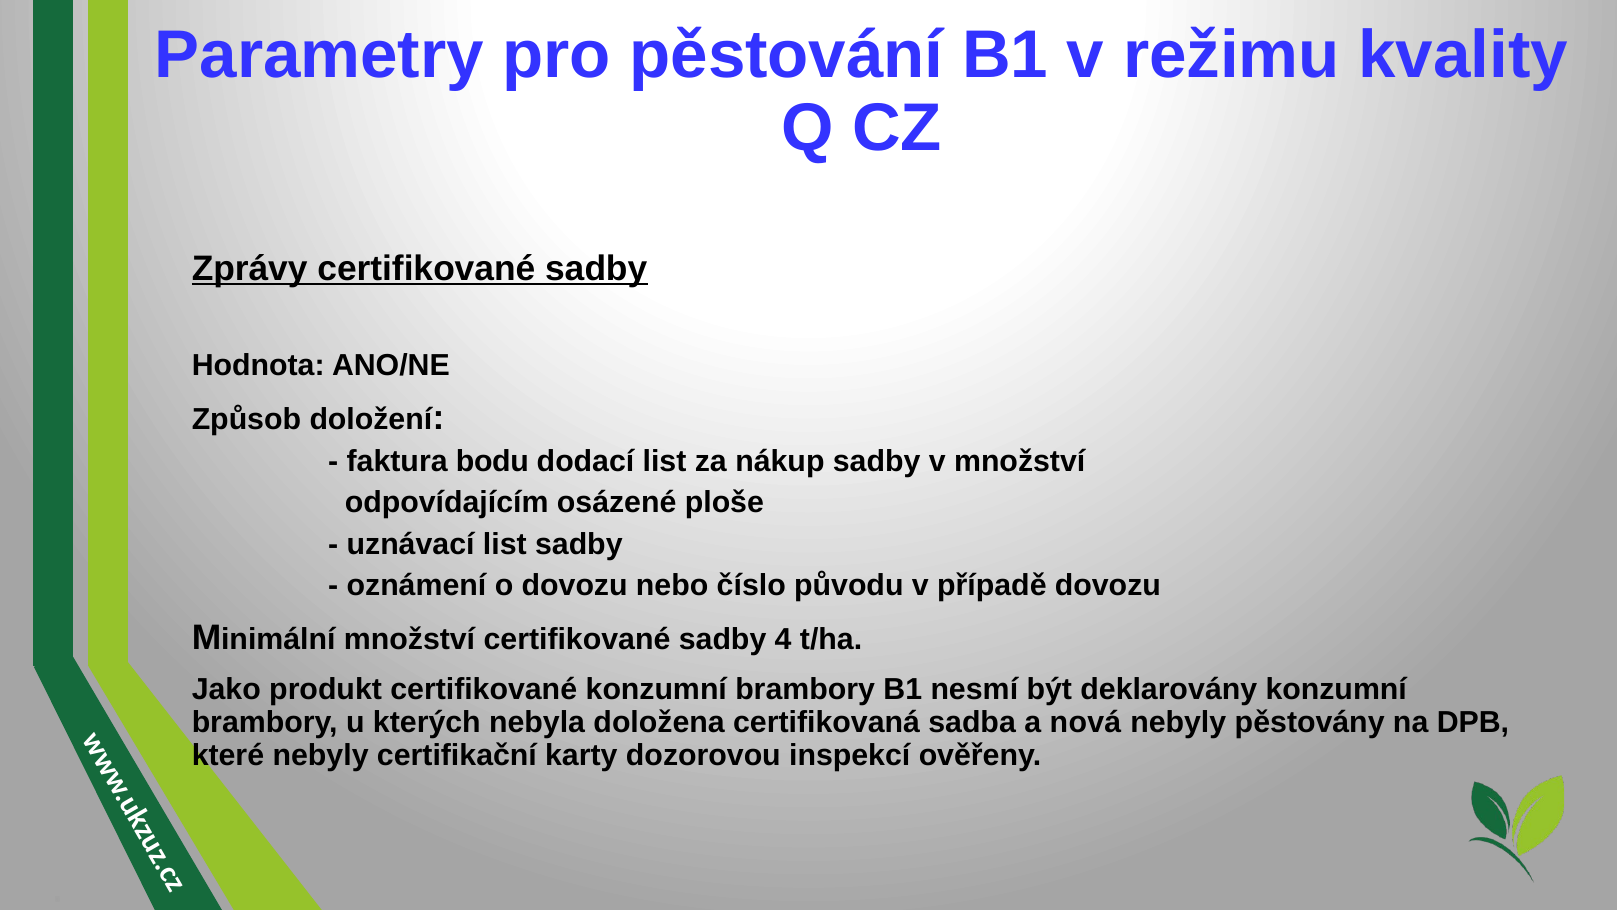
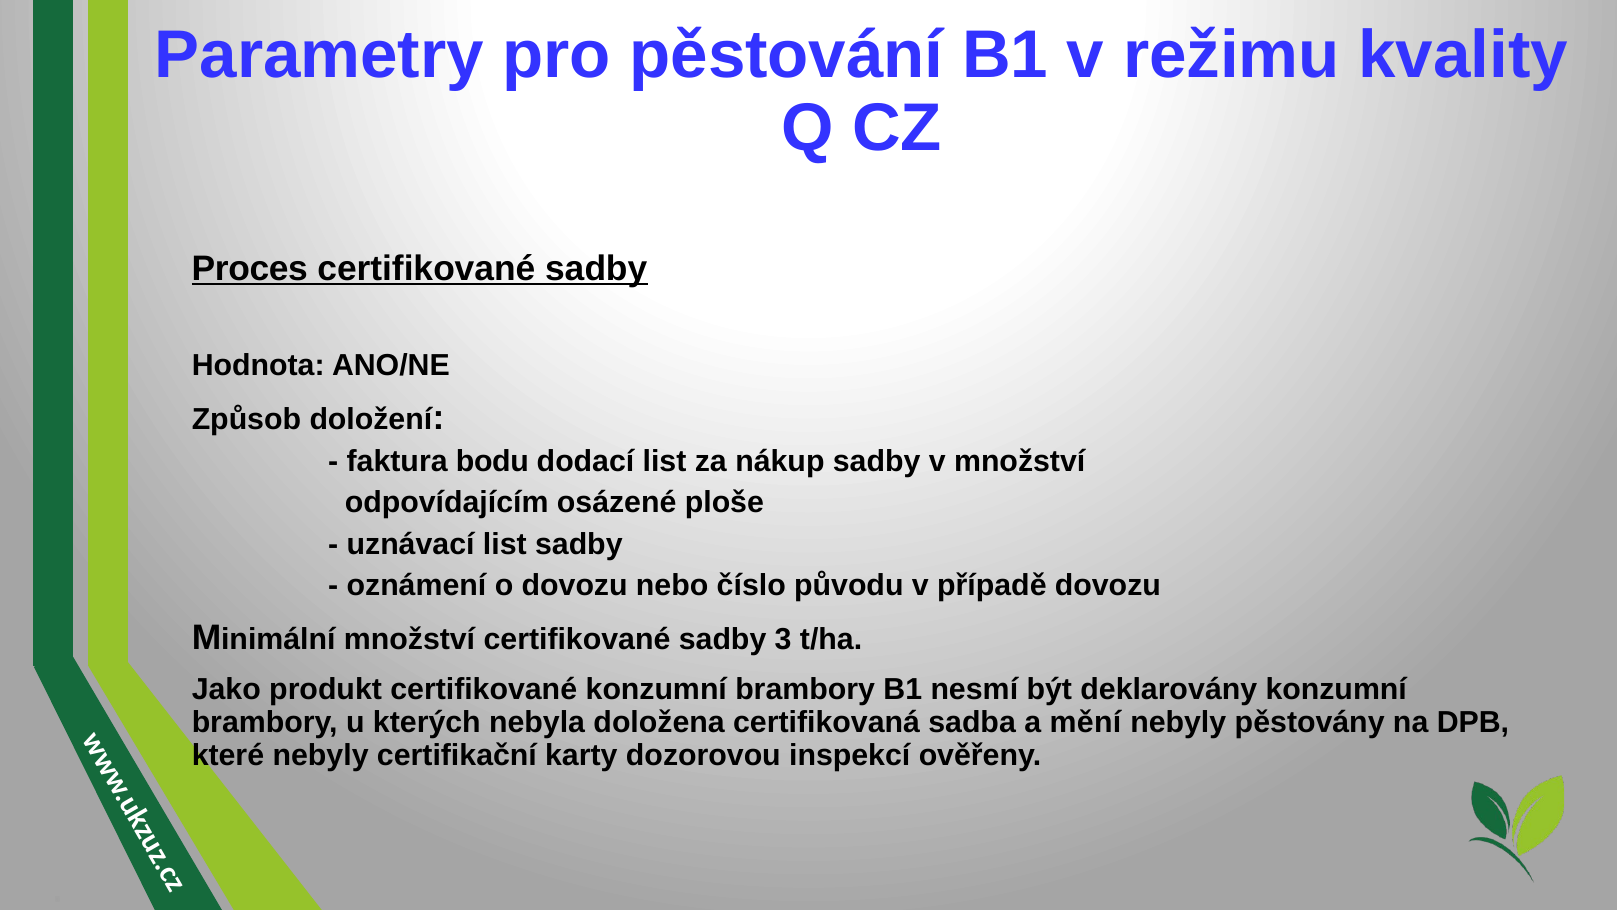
Zprávy: Zprávy -> Proces (250, 269)
4: 4 -> 3 (783, 639)
nová: nová -> mění (1086, 722)
